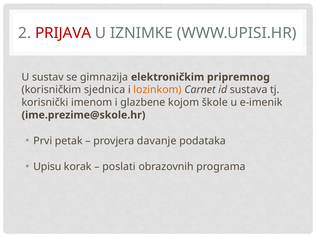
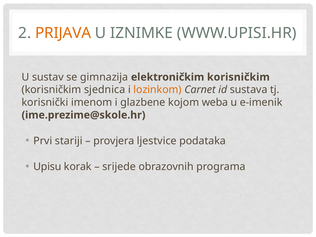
PRIJAVA colour: red -> orange (63, 33)
elektroničkim pripremnog: pripremnog -> korisničkim (238, 77)
škole: škole -> weba (215, 102)
petak: petak -> stariji (69, 141)
davanje: davanje -> ljestvice (157, 141)
poslati: poslati -> srijede (119, 167)
